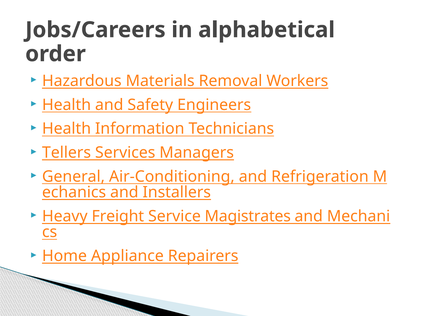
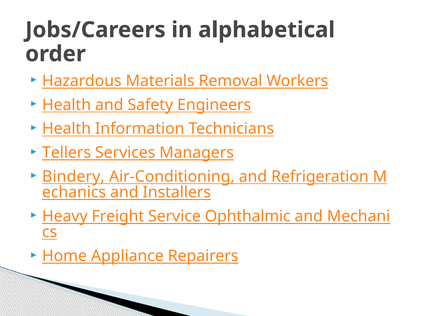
General: General -> Bindery (73, 176)
Magistrates: Magistrates -> Ophthalmic (248, 216)
